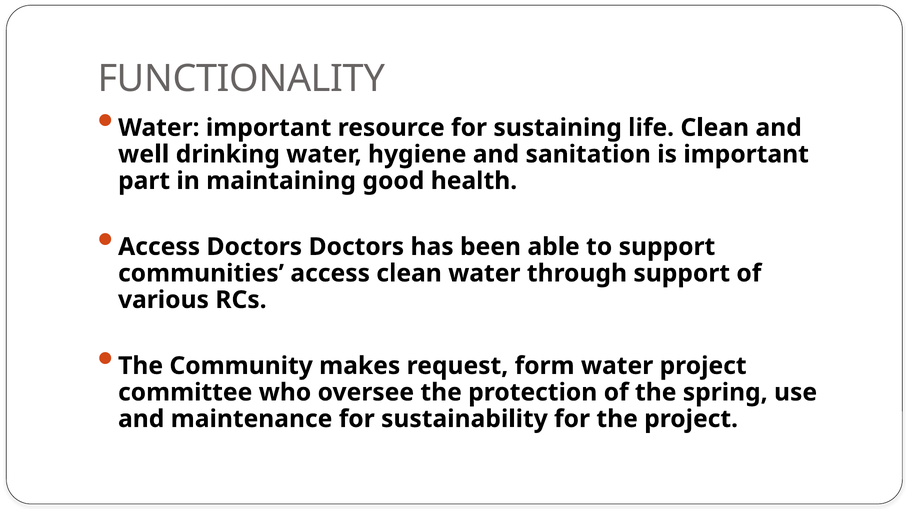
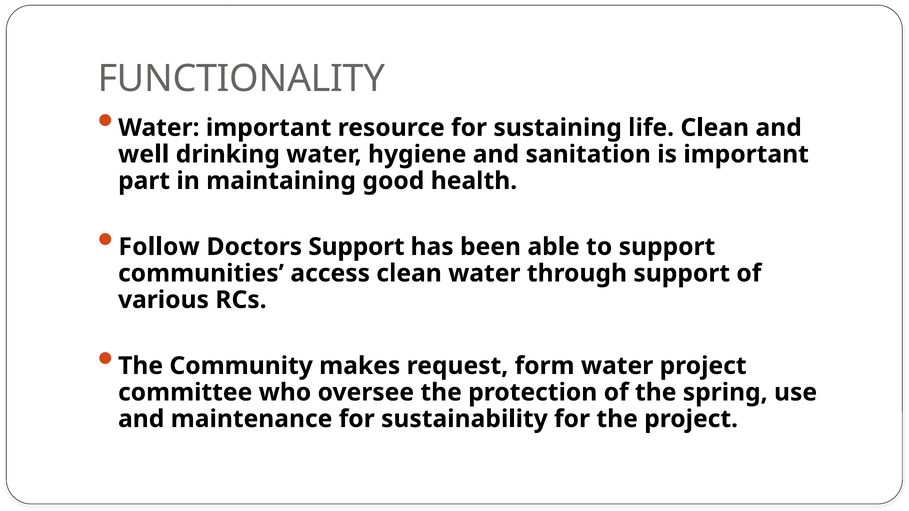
Access: Access -> Follow (159, 247)
Doctors Doctors: Doctors -> Support (356, 247)
